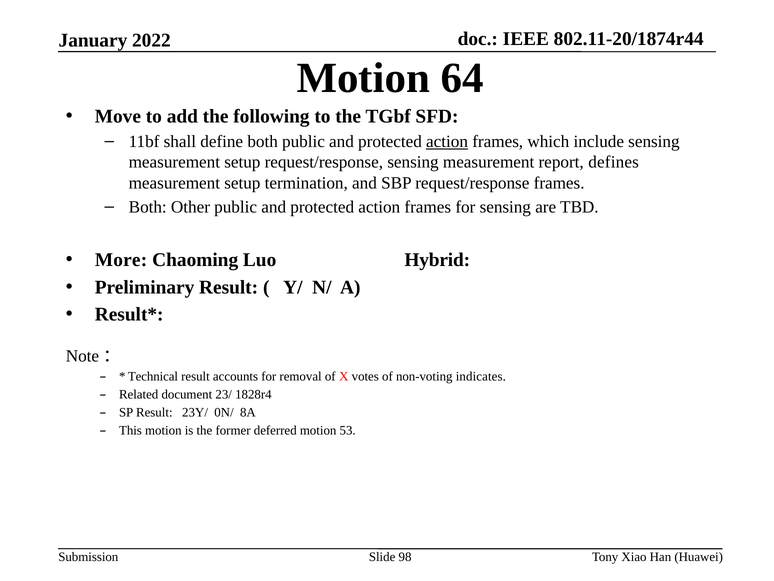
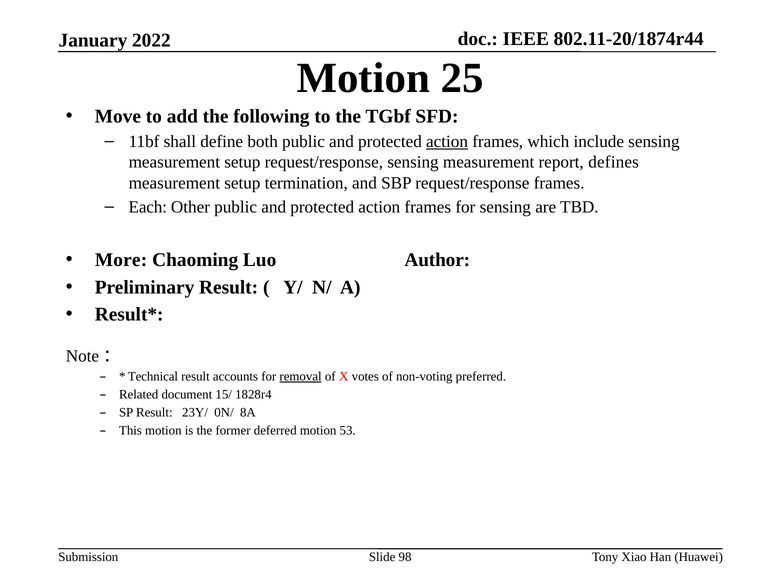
64: 64 -> 25 (462, 78)
Both: Both -> Each (148, 207)
Hybrid: Hybrid -> Author (437, 260)
removal underline: none -> present (301, 376)
indicates: indicates -> preferred (481, 376)
23/: 23/ -> 15/ (224, 394)
